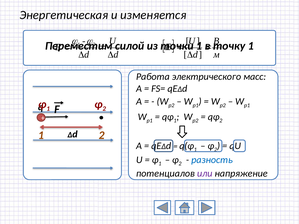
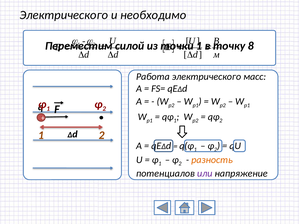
Энергетическая: Энергетическая -> Электрического (64, 15)
изменяется: изменяется -> необходимо (153, 15)
1: 1 -> 8 (251, 46)
разность colour: blue -> orange (212, 160)
